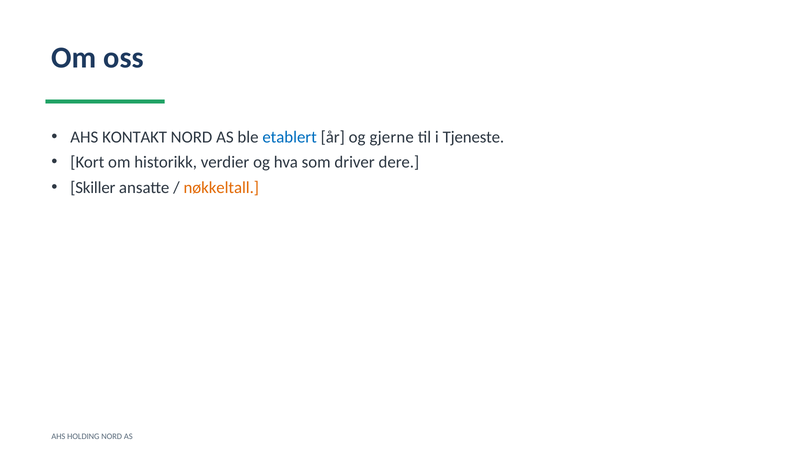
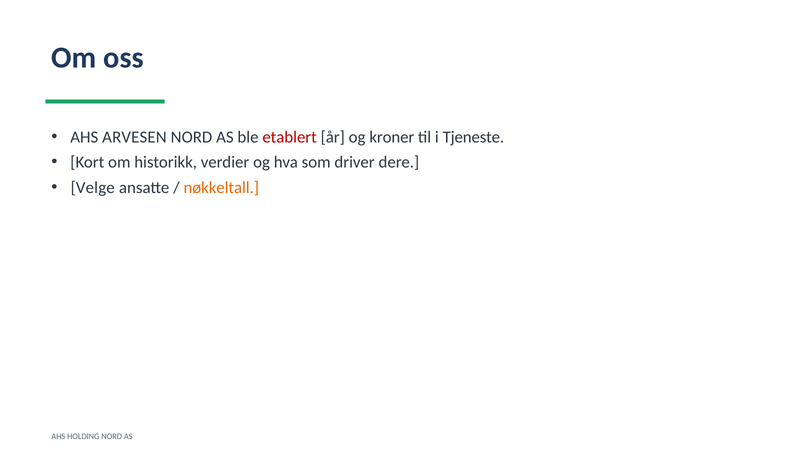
KONTAKT: KONTAKT -> ARVESEN (134, 137)
etablert colour: blue -> red (290, 137)
gjerne: gjerne -> kroner (392, 137)
Skiller: Skiller -> Velge (93, 187)
